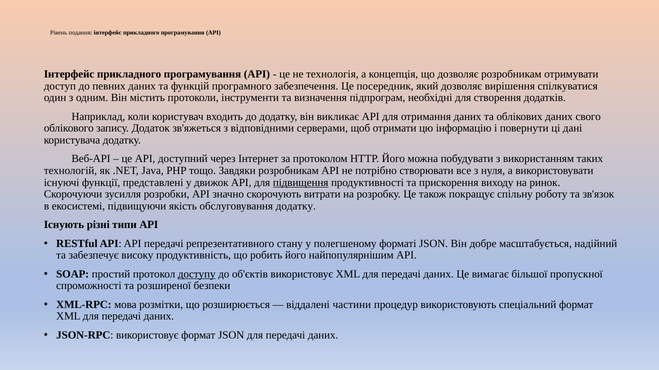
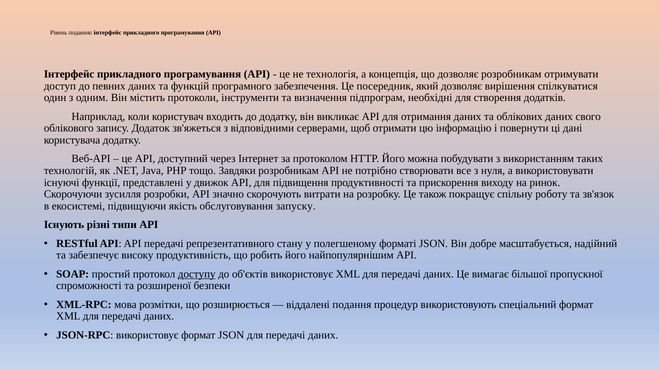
підвищення underline: present -> none (301, 183)
обслуговування додатку: додатку -> запуску (296, 206)
віддалені частини: частини -> подання (352, 305)
